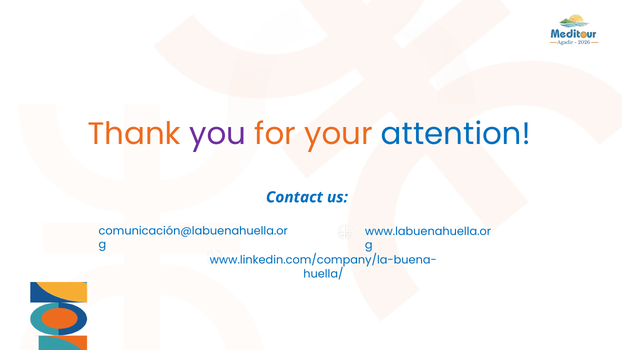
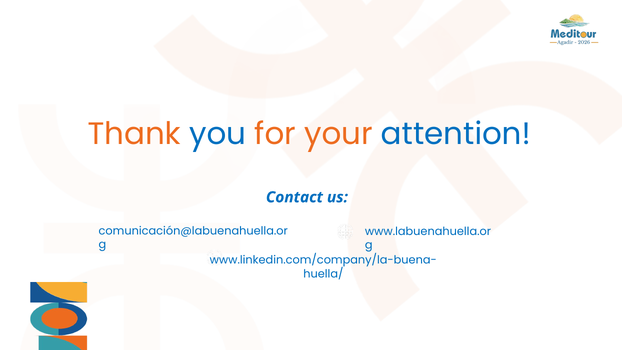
you colour: purple -> blue (218, 134)
